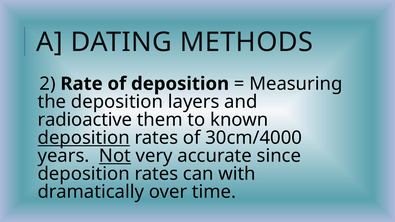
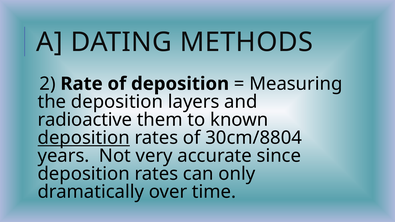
30cm/4000: 30cm/4000 -> 30cm/8804 (254, 138)
Not underline: present -> none (115, 156)
with: with -> only (237, 174)
